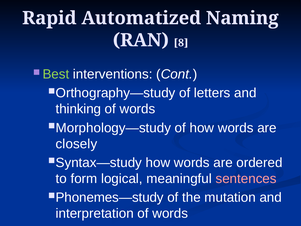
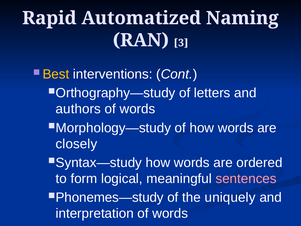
8: 8 -> 3 (181, 43)
Best colour: light green -> yellow (56, 74)
thinking: thinking -> authors (78, 109)
mutation: mutation -> uniquely (230, 197)
